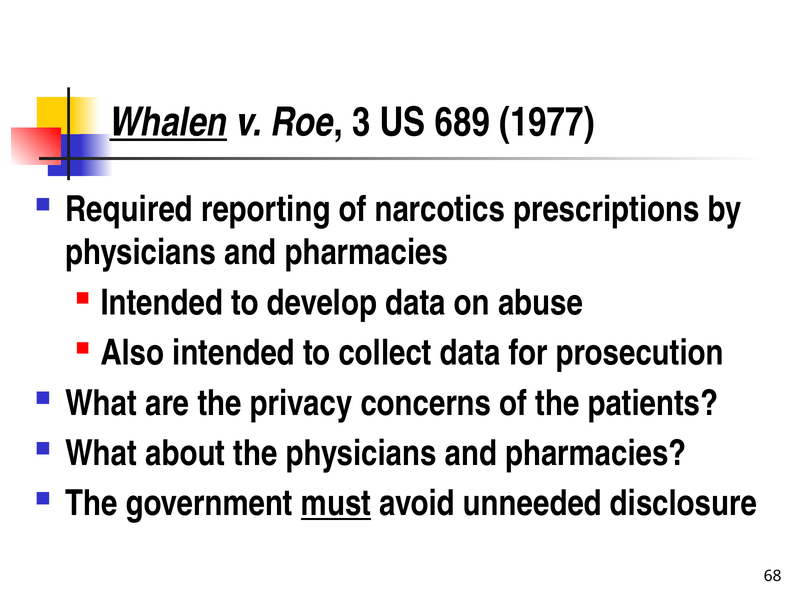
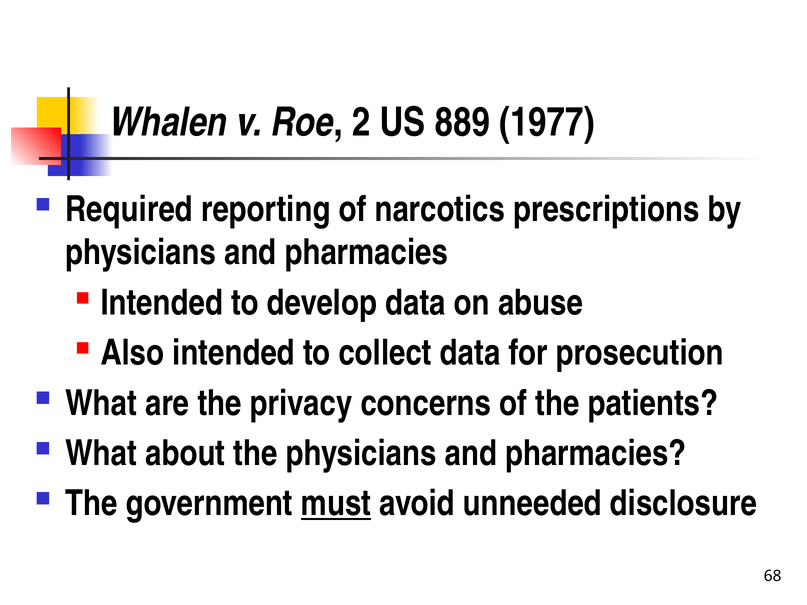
Whalen underline: present -> none (168, 122)
3: 3 -> 2 (361, 122)
689: 689 -> 889 (462, 122)
